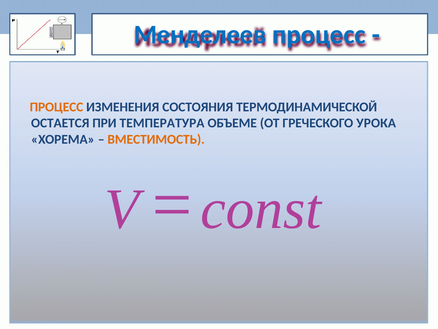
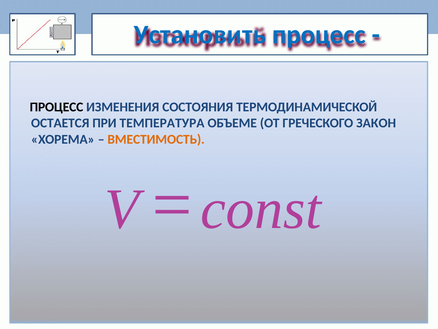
Менделеев: Менделеев -> Установить (200, 35)
ПРОЦЕСС colour: orange -> black (56, 107)
УРОКА: УРОКА -> ЗАКОН (376, 123)
